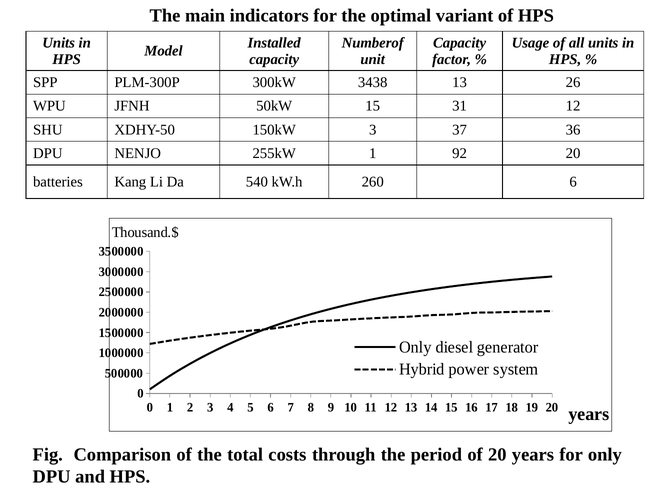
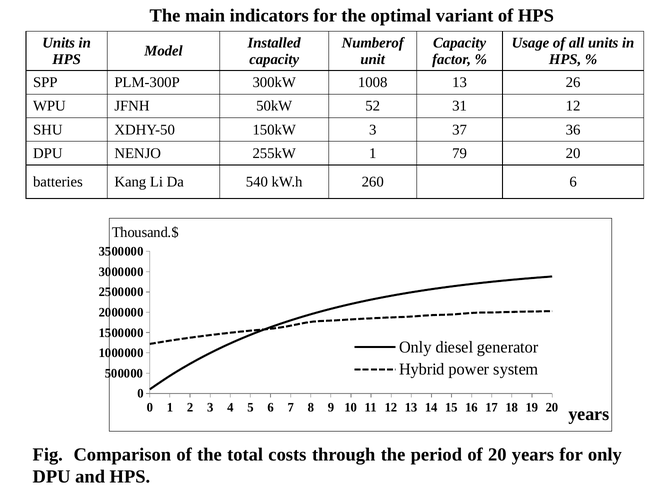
3438: 3438 -> 1008 (373, 82)
50kW 15: 15 -> 52 (373, 106)
92: 92 -> 79 (460, 153)
